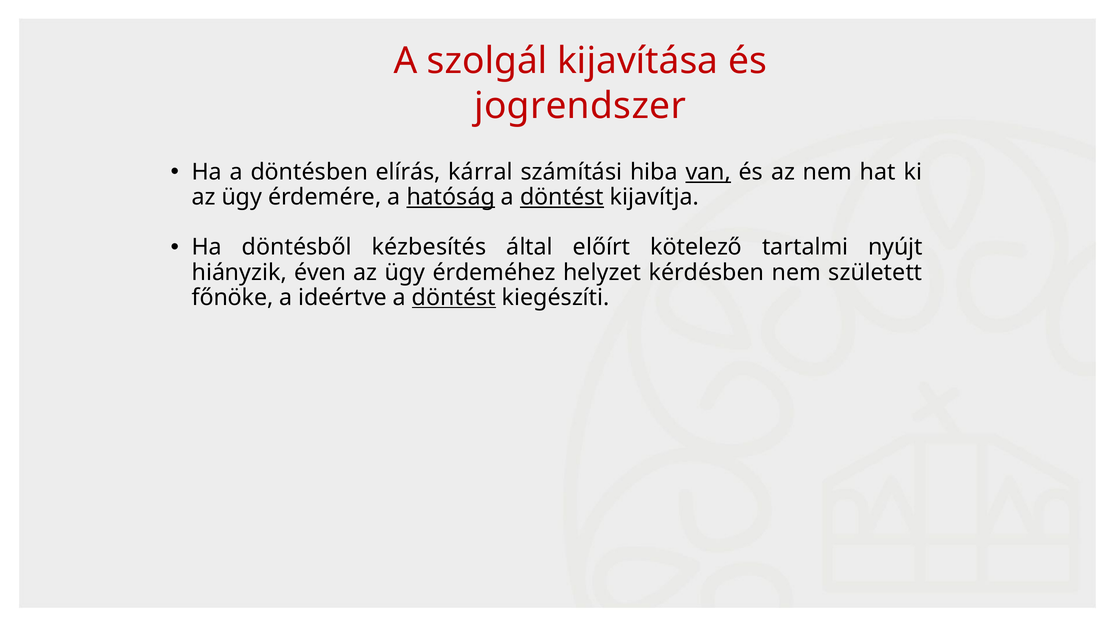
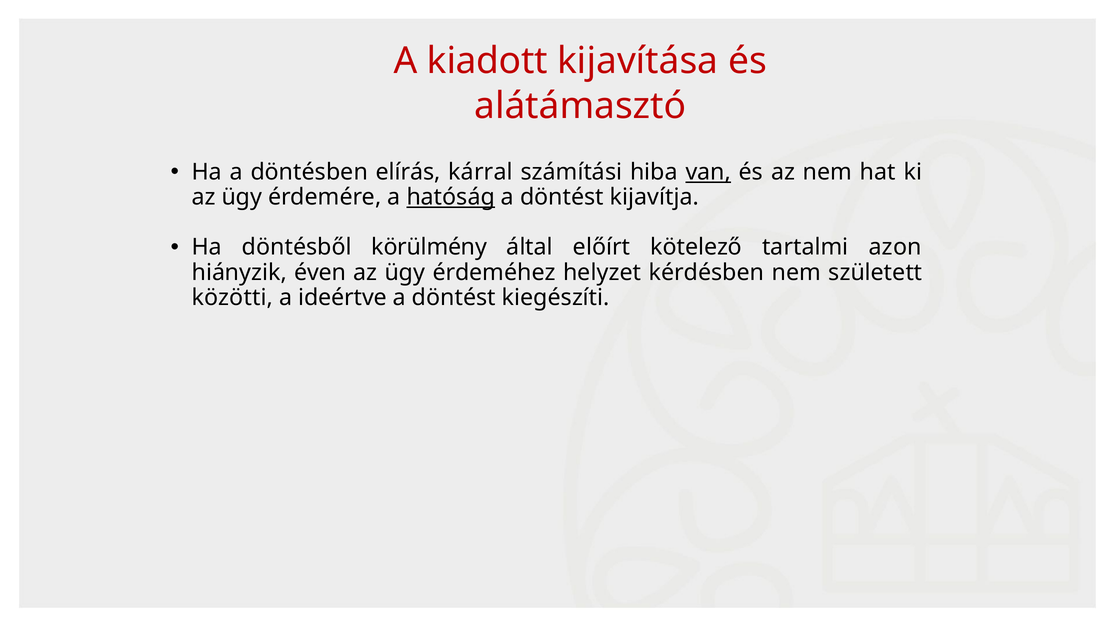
szolgál: szolgál -> kiadott (487, 61)
jogrendszer: jogrendszer -> alátámasztó (580, 106)
döntést underline: present -> none (562, 197)
kézbesítés: kézbesítés -> körülmény (429, 247)
nyújt: nyújt -> azon (895, 247)
főnöke: főnöke -> közötti (232, 298)
döntést underline: present -> none (454, 298)
